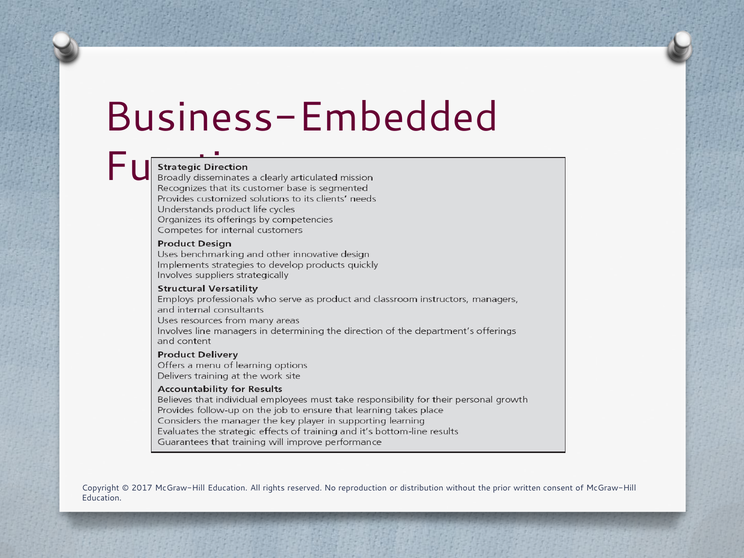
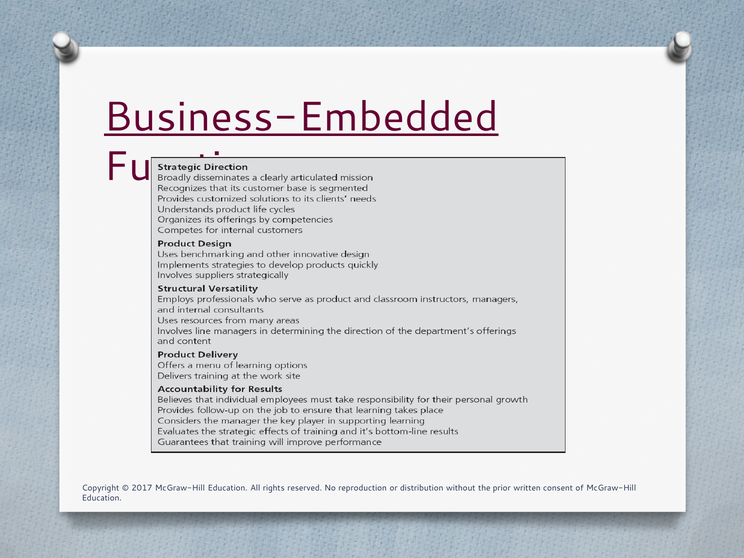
Business-Embedded underline: none -> present (301, 117)
